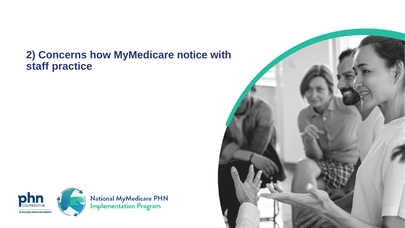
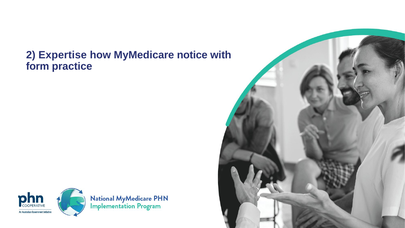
Concerns: Concerns -> Expertise (63, 55)
staff: staff -> form (38, 66)
